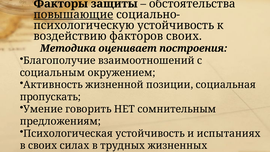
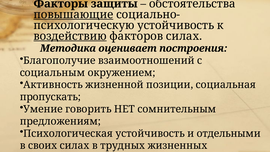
воздействию underline: none -> present (70, 36)
факторов своих: своих -> силах (184, 36)
испытаниях: испытаниях -> отдельными (229, 133)
